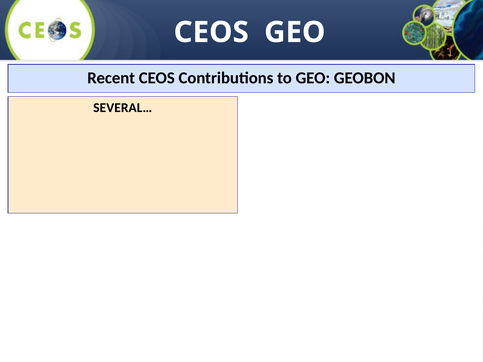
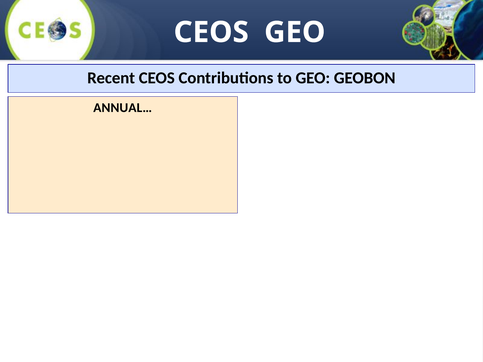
SEVERAL…: SEVERAL… -> ANNUAL… (123, 108)
